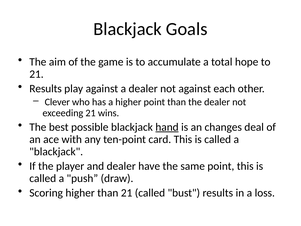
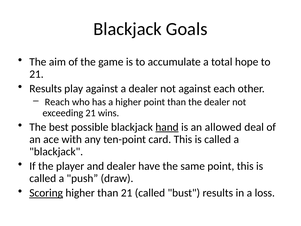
Clever: Clever -> Reach (57, 102)
changes: changes -> allowed (223, 127)
Scoring underline: none -> present (46, 193)
